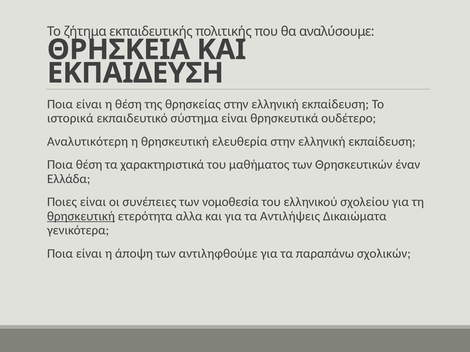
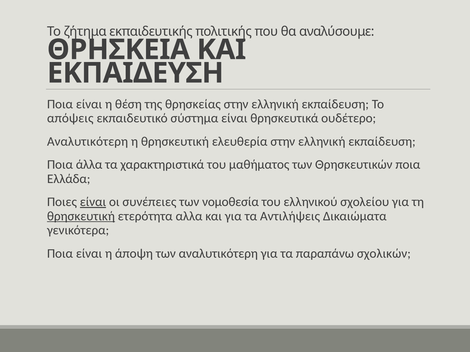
ιστορικά: ιστορικά -> απόψεις (70, 118)
Ποια θέση: θέση -> άλλα (89, 165)
Θρησκευτικών έναν: έναν -> ποια (408, 165)
είναι underline: none -> present (93, 202)
των αντιληφθούμε: αντιληφθούμε -> αναλυτικότερη (218, 254)
